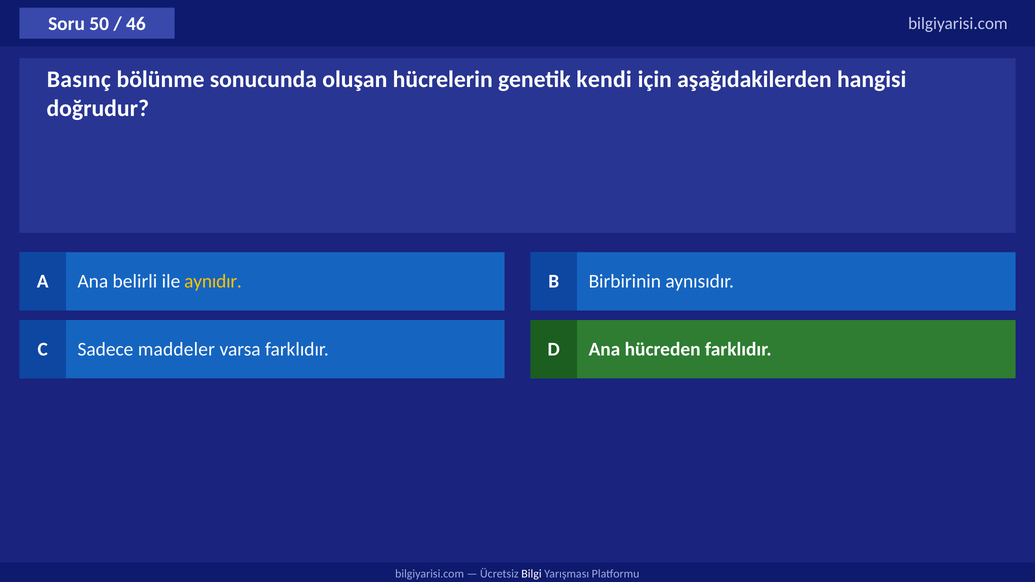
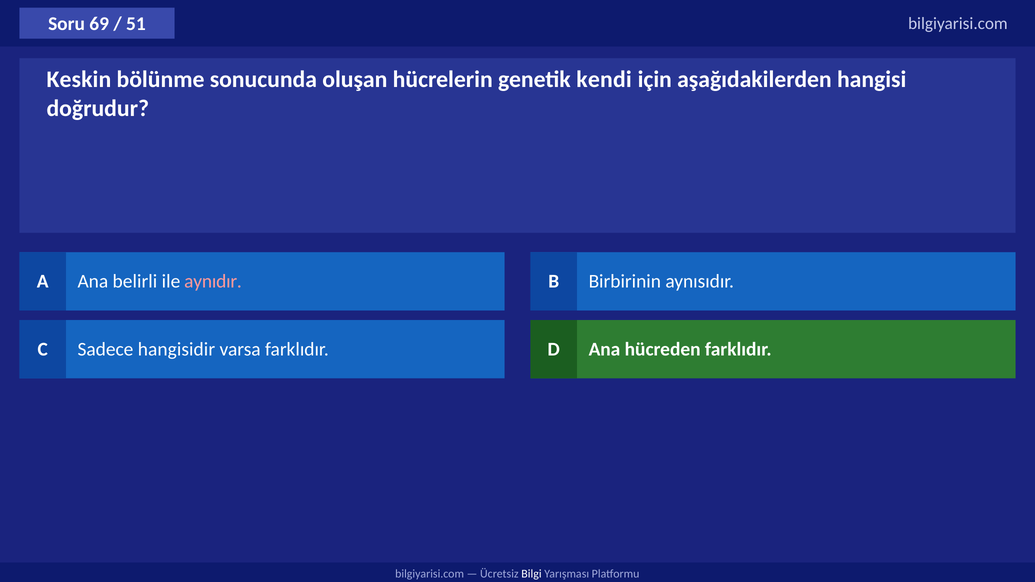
50: 50 -> 69 (99, 24)
46: 46 -> 51 (136, 24)
Basınç: Basınç -> Keskin (79, 80)
aynıdır colour: yellow -> pink (213, 282)
maddeler: maddeler -> hangisidir (176, 350)
